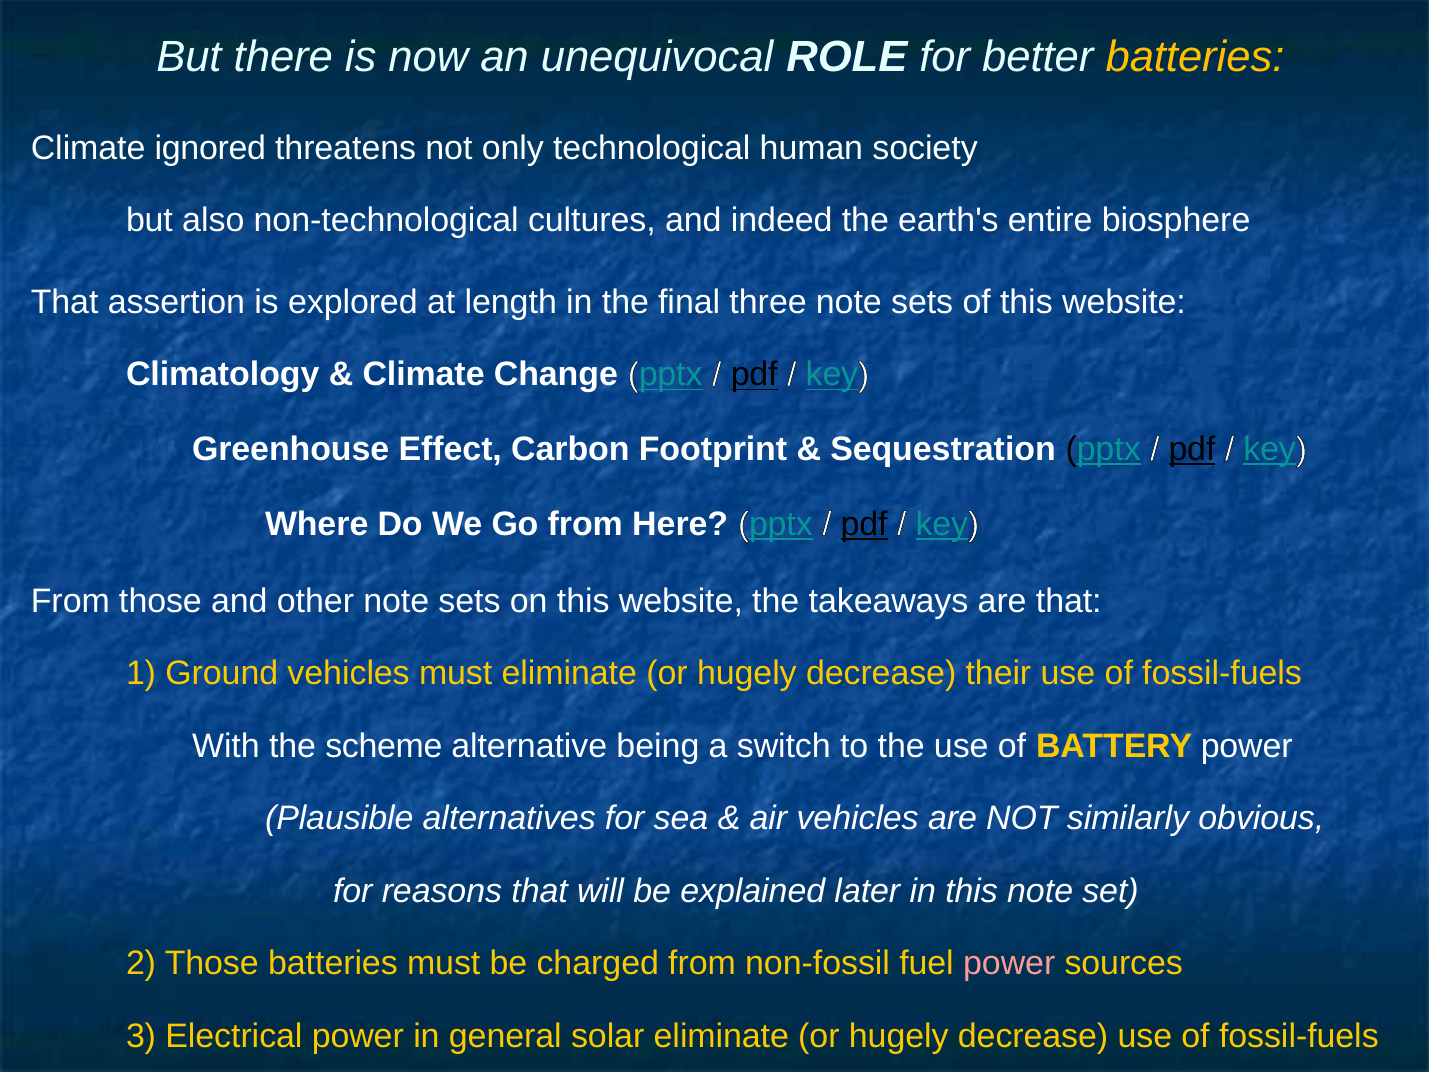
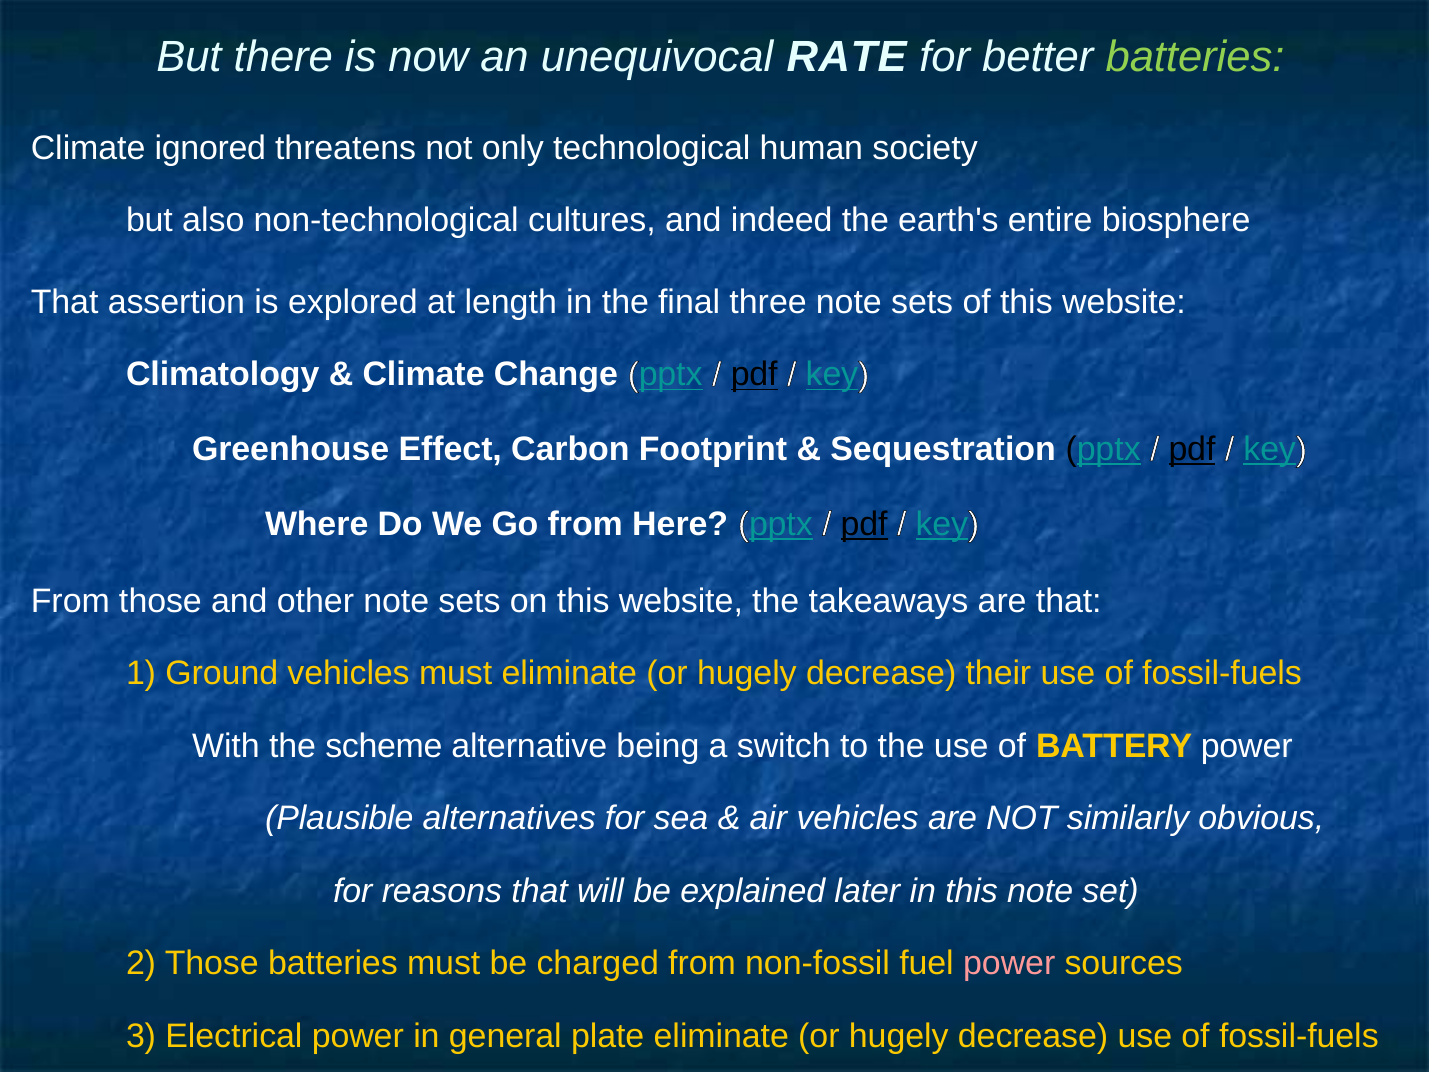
ROLE: ROLE -> RATE (847, 57)
batteries colour: yellow -> light green (1195, 57)
solar: solar -> plate (608, 1036)
